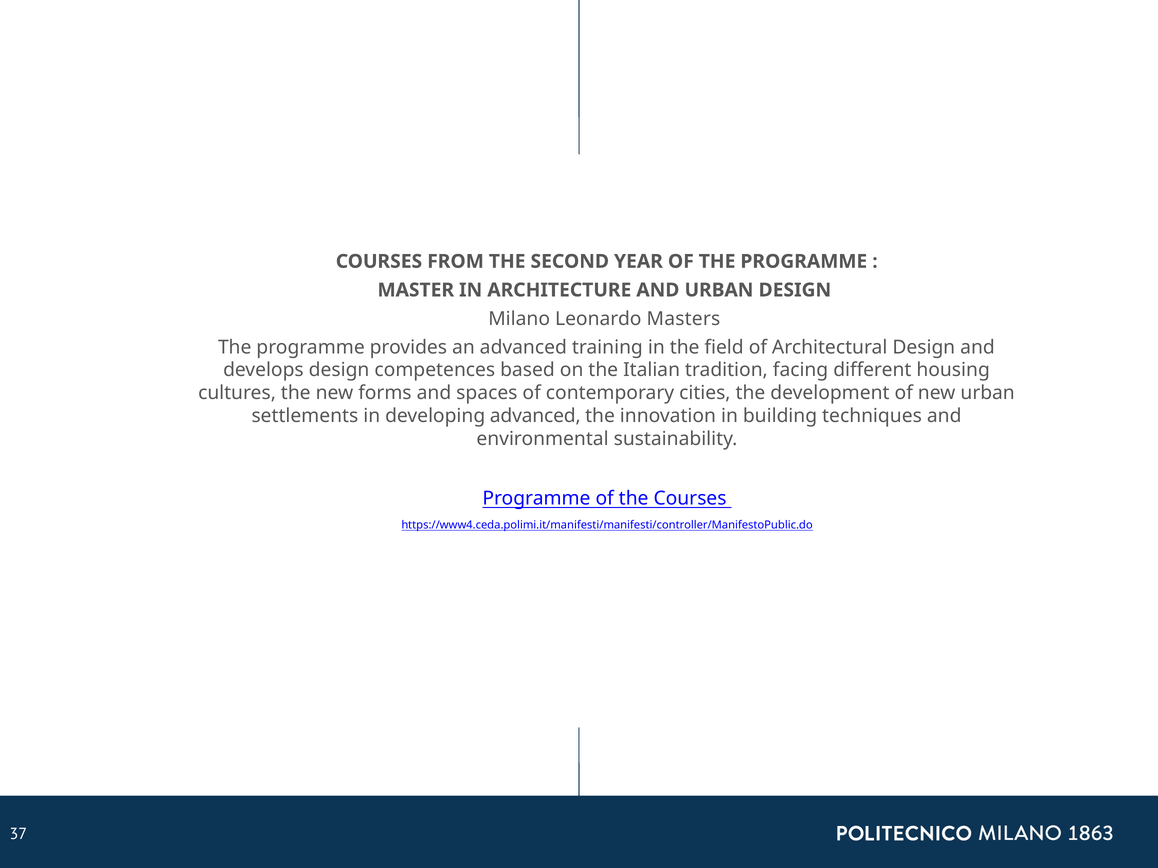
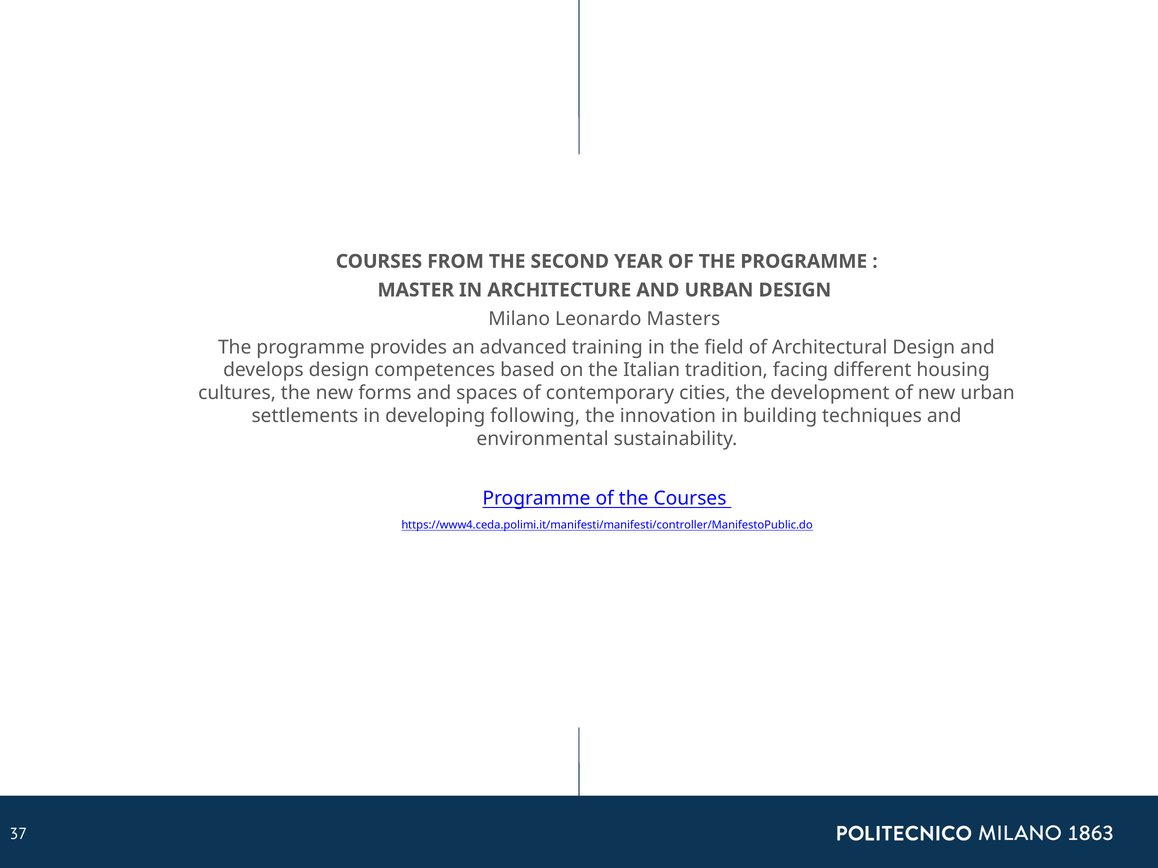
developing advanced: advanced -> following (535, 416)
